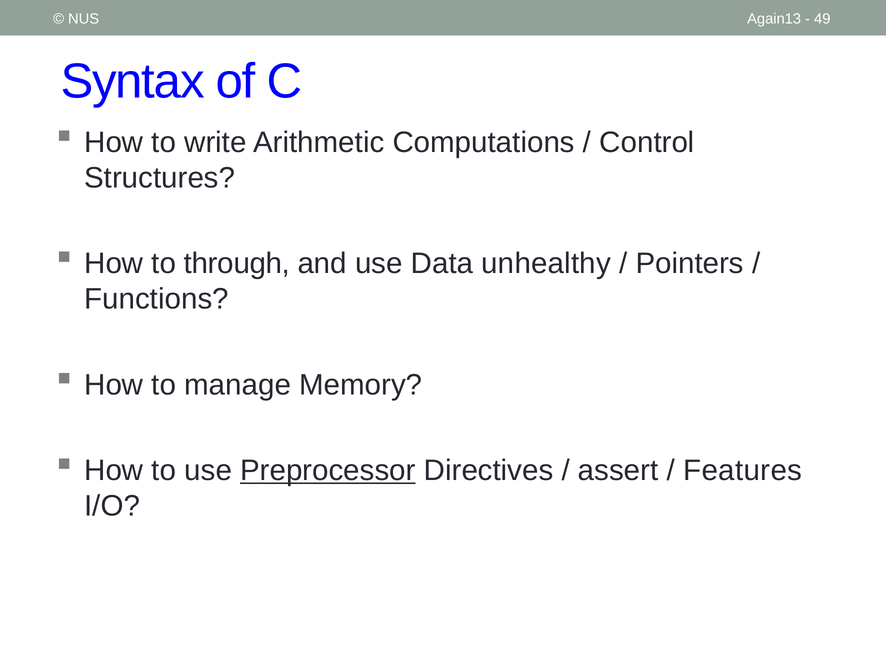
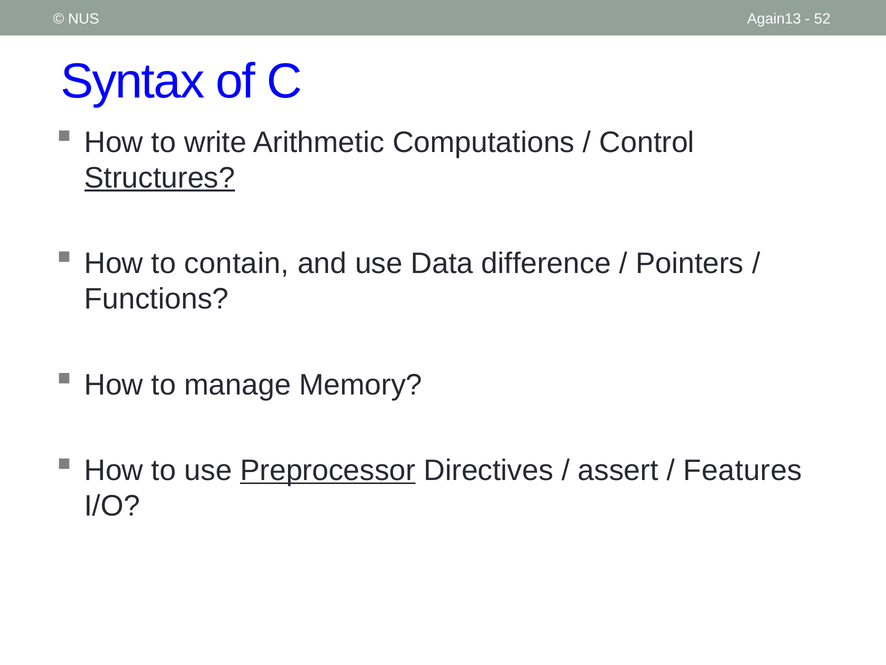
49: 49 -> 52 (822, 19)
Structures underline: none -> present (160, 178)
through: through -> contain (237, 263)
unhealthy: unhealthy -> difference (546, 263)
